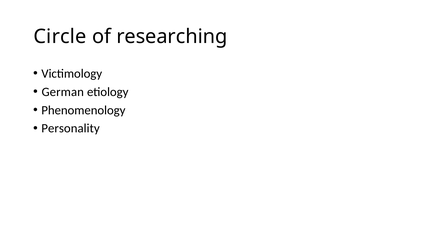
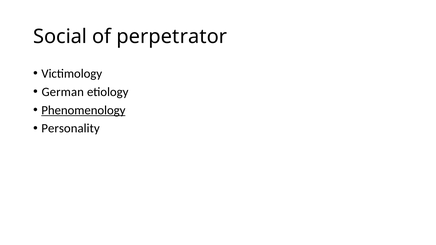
Circle: Circle -> Social (60, 37)
researching: researching -> perpetrator (172, 37)
Phenomenology underline: none -> present (83, 110)
